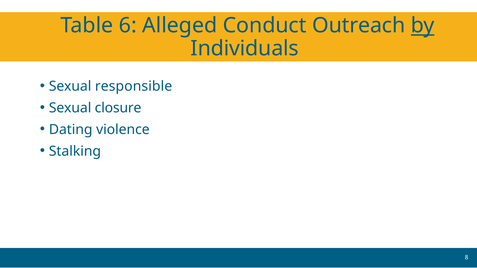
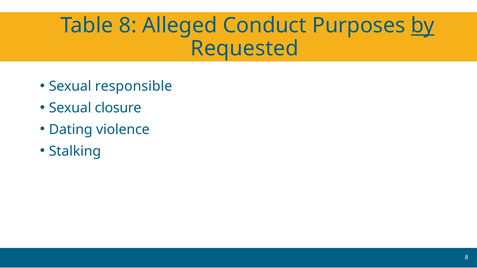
Table 6: 6 -> 8 (128, 25)
Outreach: Outreach -> Purposes (359, 25)
Individuals: Individuals -> Requested (245, 48)
